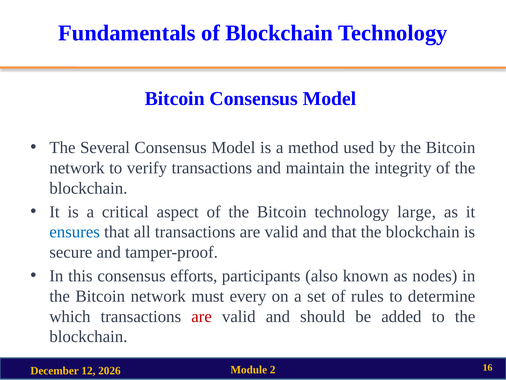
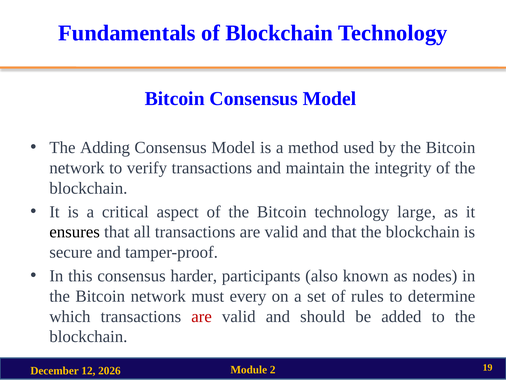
Several: Several -> Adding (105, 147)
ensures colour: blue -> black (75, 232)
efforts: efforts -> harder (194, 276)
16: 16 -> 19 (488, 367)
